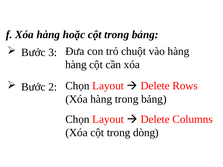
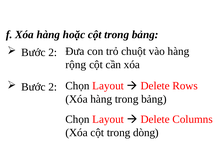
3: 3 -> 2 (53, 52)
hàng: hàng -> rộng (76, 65)
